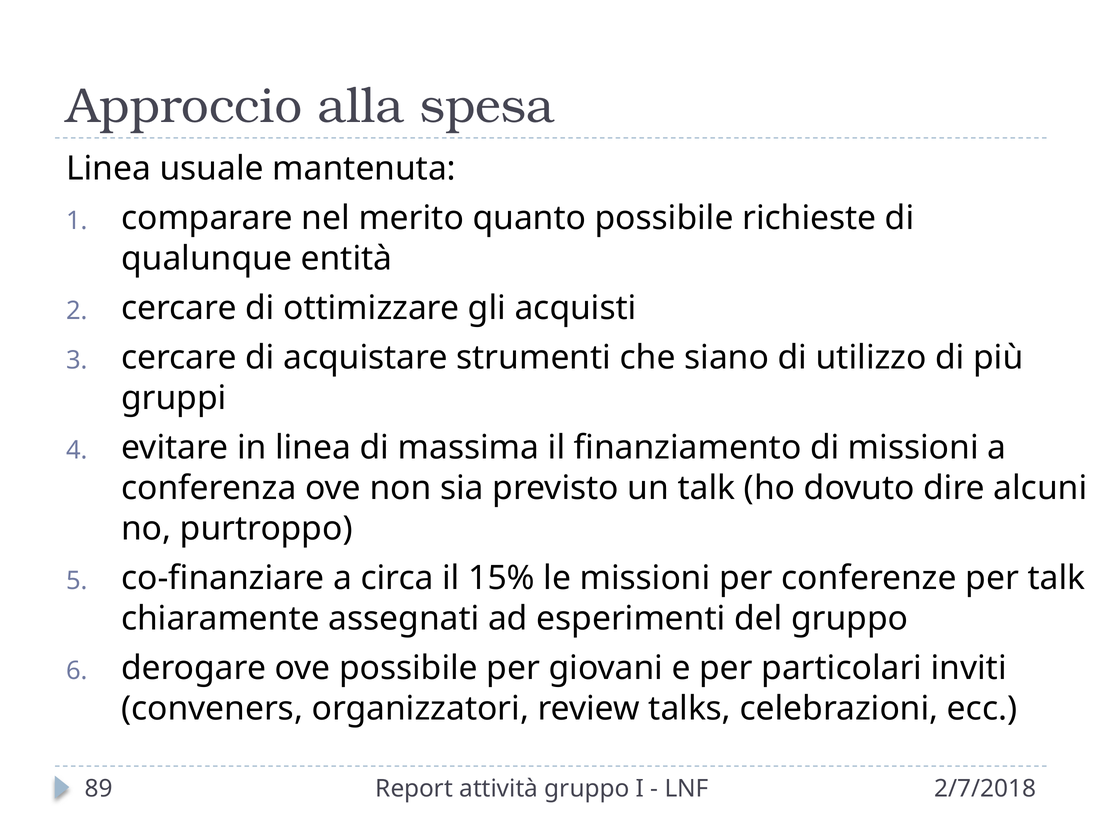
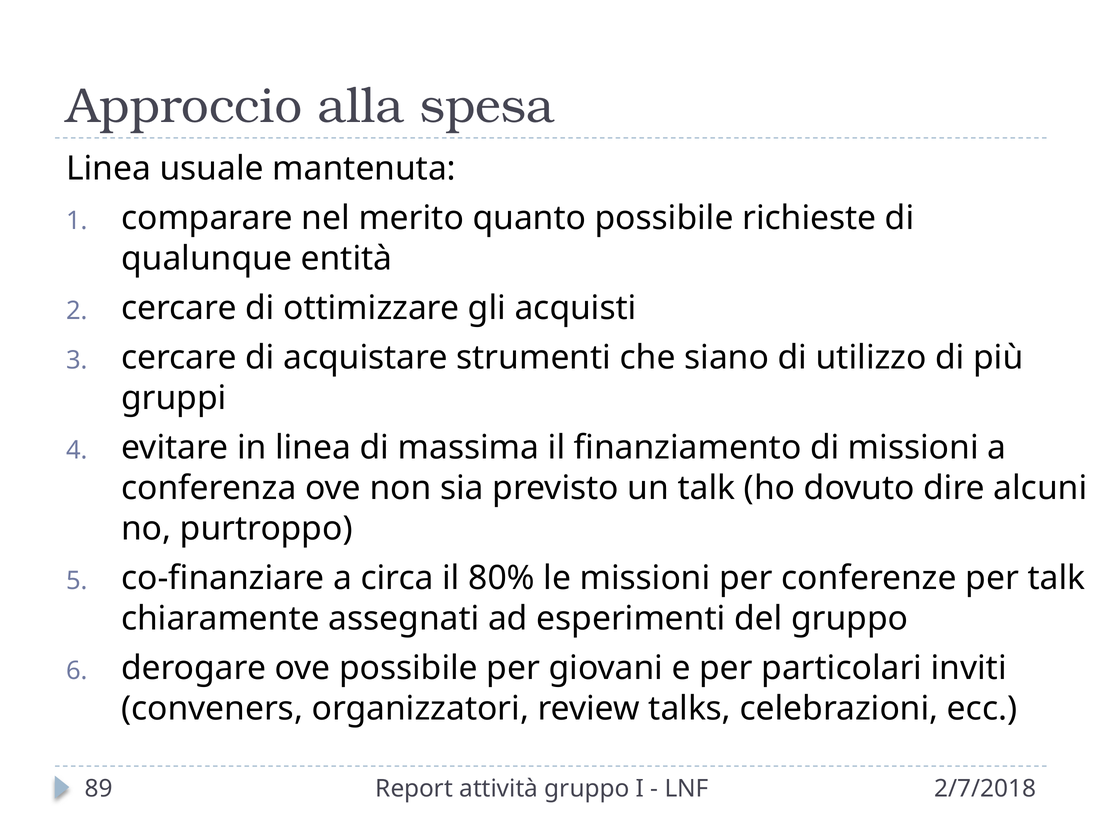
15%: 15% -> 80% (502, 578)
